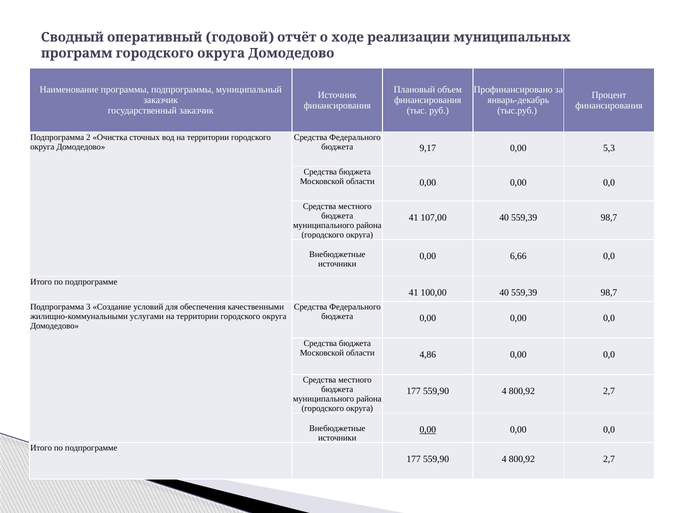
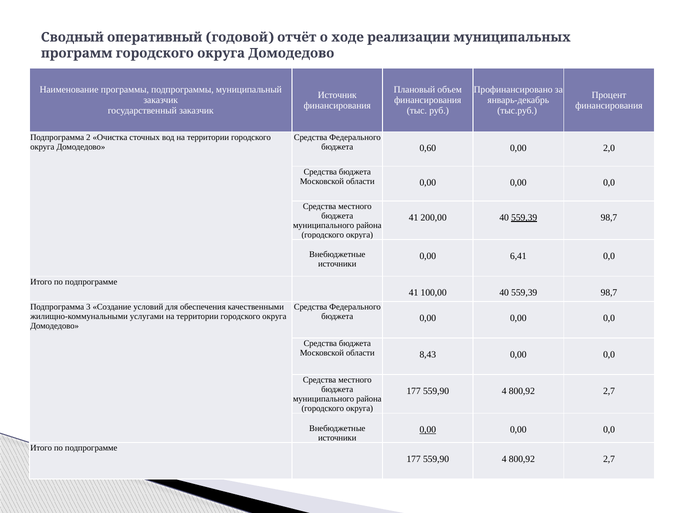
9,17: 9,17 -> 0,60 (428, 148)
5,3: 5,3 -> 2,0 (609, 148)
107,00: 107,00 -> 200,00 (434, 217)
559,39 underline: none -> present (524, 217)
6,66: 6,66 -> 6,41 (518, 256)
4,86: 4,86 -> 8,43 (428, 355)
